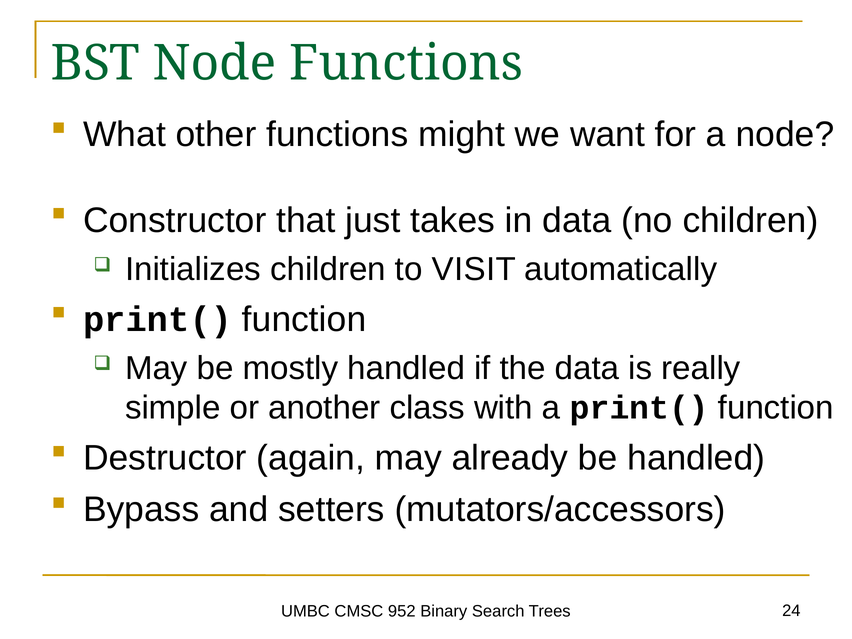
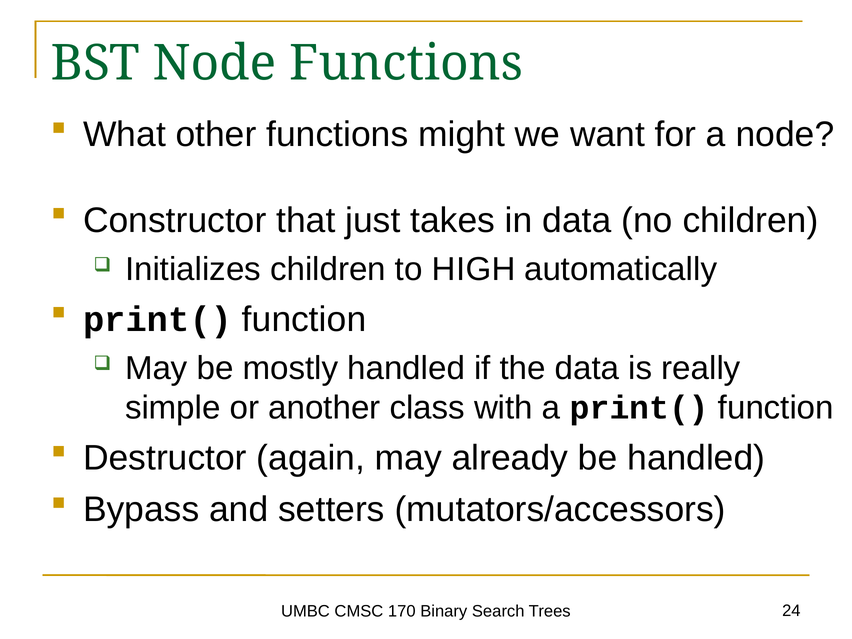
VISIT: VISIT -> HIGH (474, 269)
952: 952 -> 170 (402, 611)
